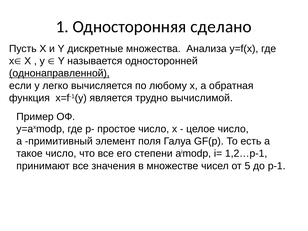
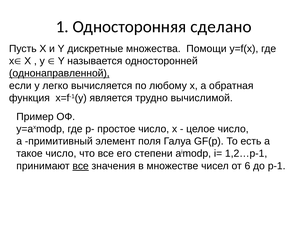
Анализа: Анализа -> Помощи (206, 49)
все underline: none -> present (81, 166)
5: 5 -> 6 (247, 166)
